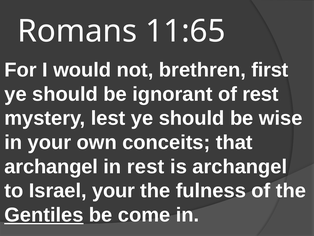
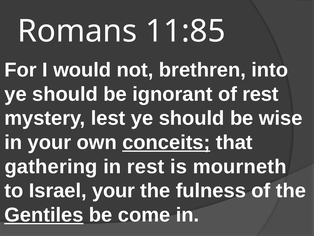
11:65: 11:65 -> 11:85 (185, 31)
first: first -> into (270, 70)
conceits underline: none -> present (166, 142)
archangel: archangel -> gathering (51, 166)
is archangel: archangel -> mourneth (240, 166)
